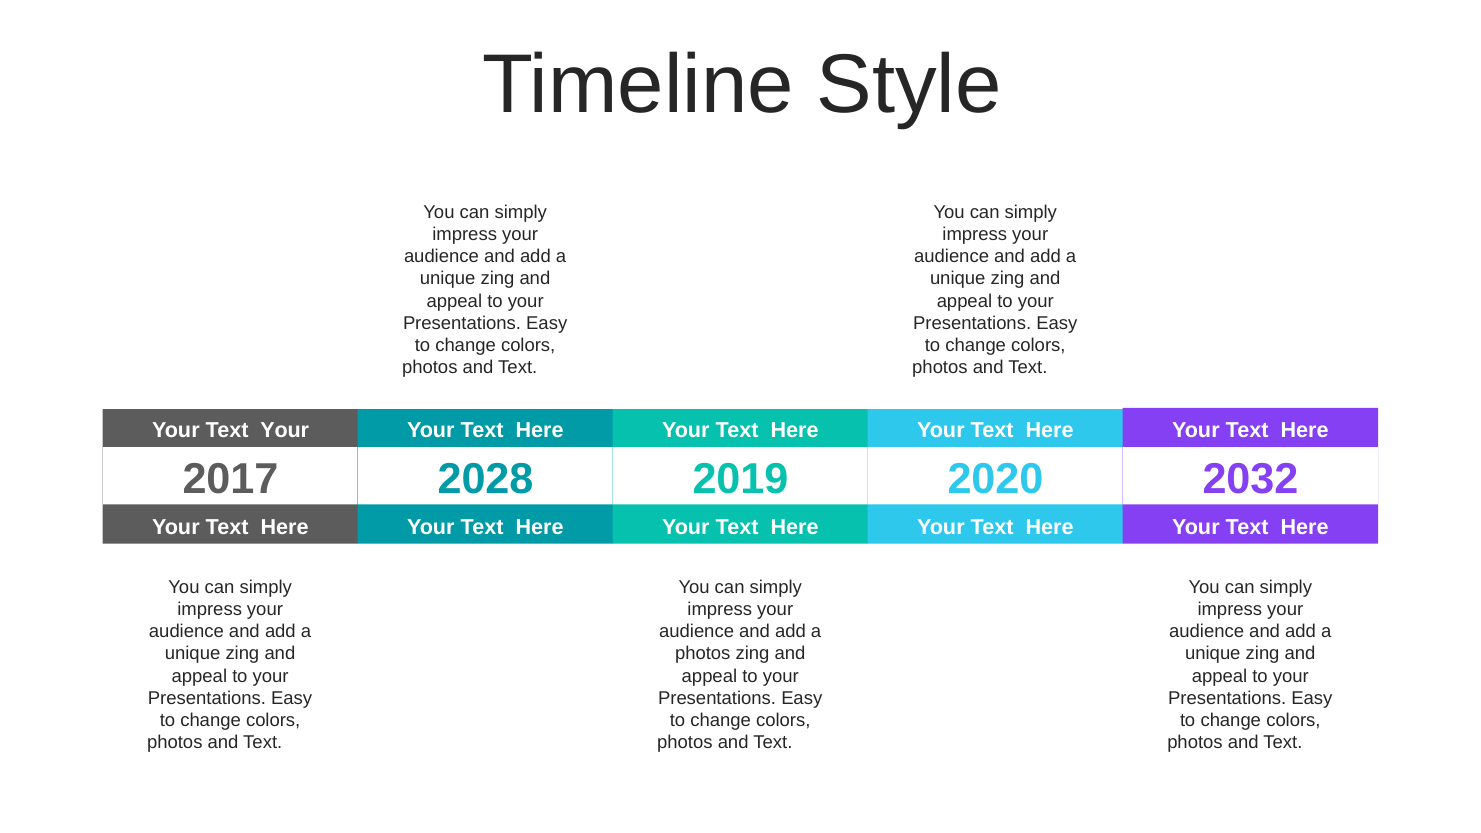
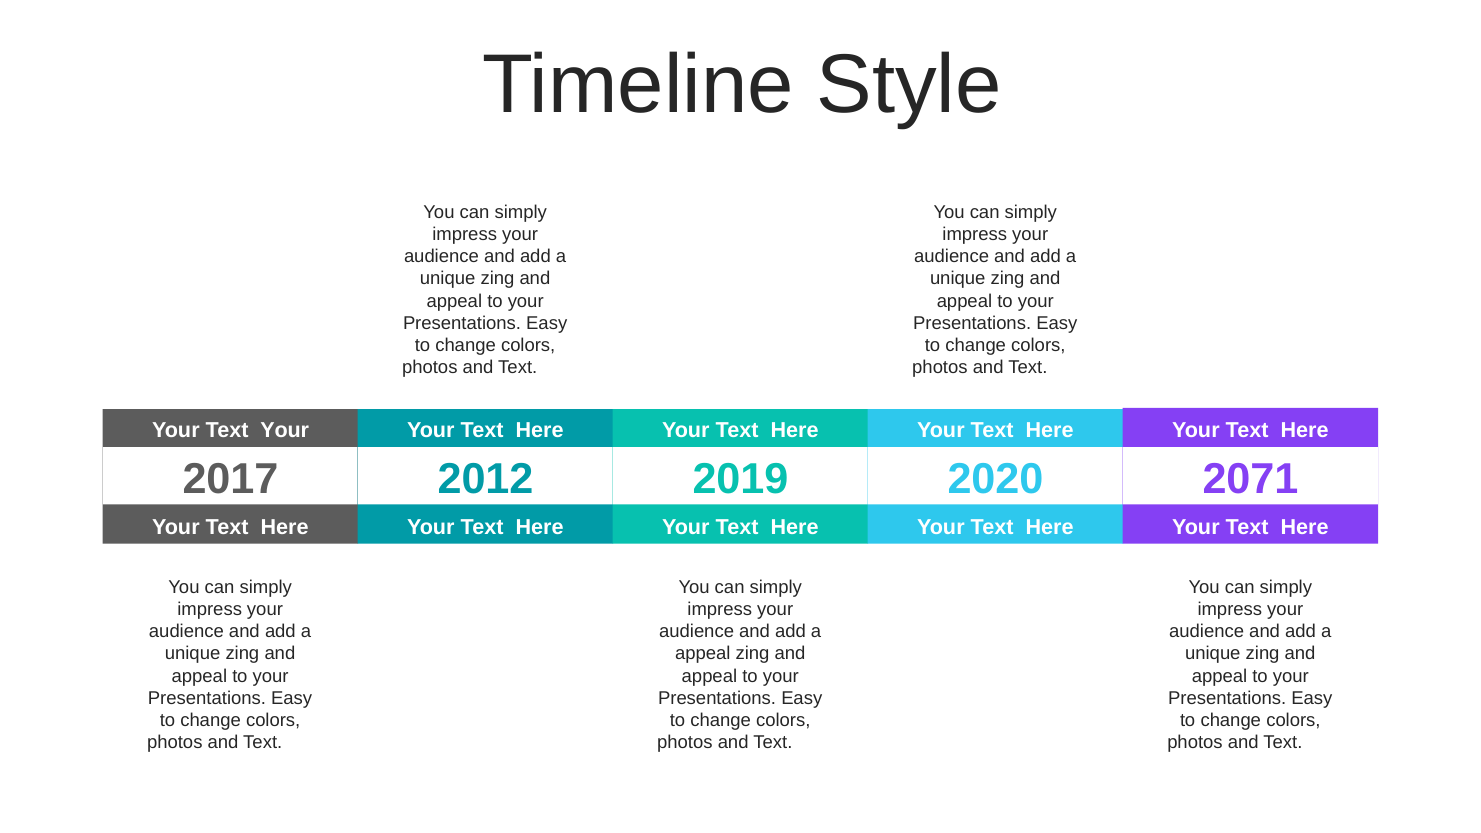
2028: 2028 -> 2012 (486, 479)
2032: 2032 -> 2071 (1250, 479)
photos: photos -> appeal (703, 654)
